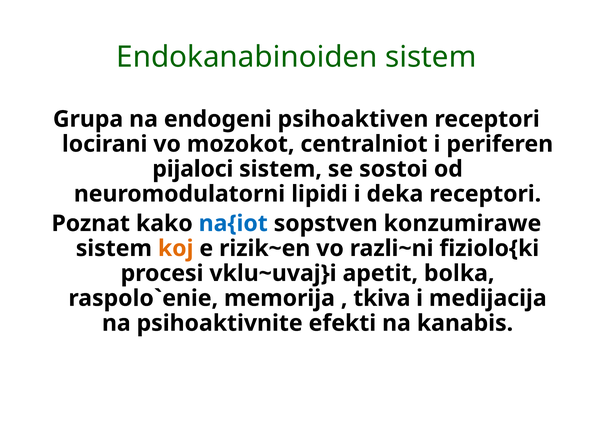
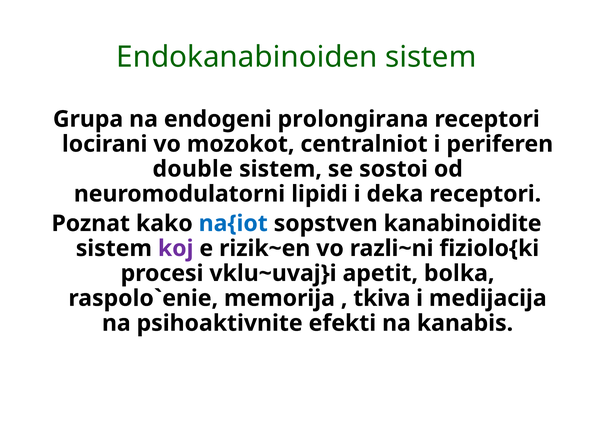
psihoaktiven: psihoaktiven -> prolongirana (353, 119)
pijaloci: pijaloci -> double (193, 169)
konzumirawe: konzumirawe -> kanabinoidite (463, 223)
koj colour: orange -> purple (176, 248)
